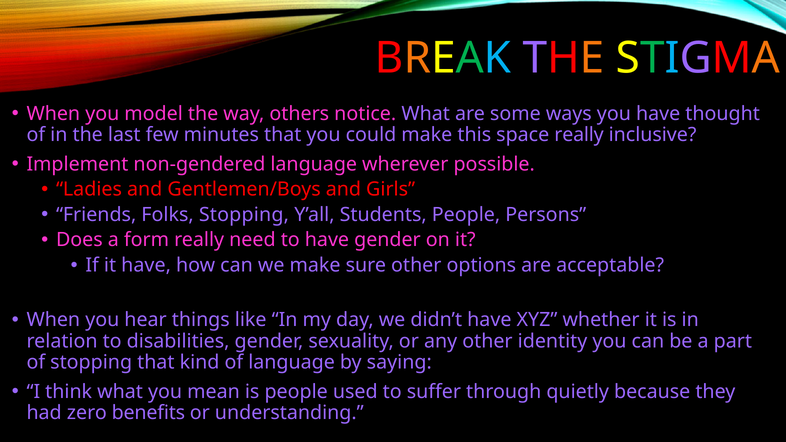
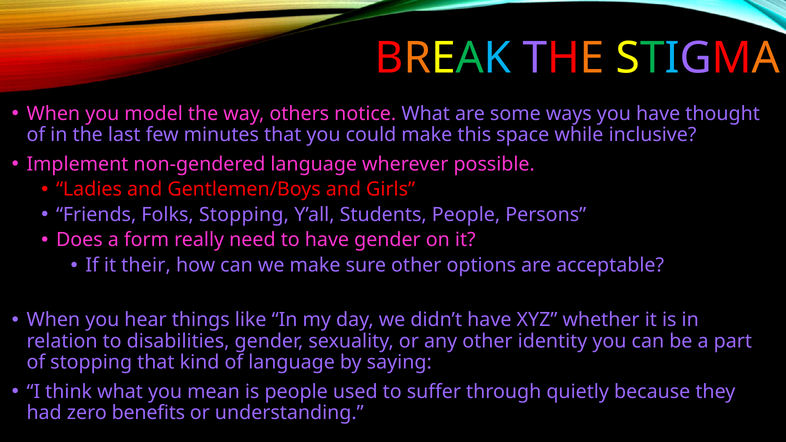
space really: really -> while (579, 135)
it have: have -> their (146, 265)
